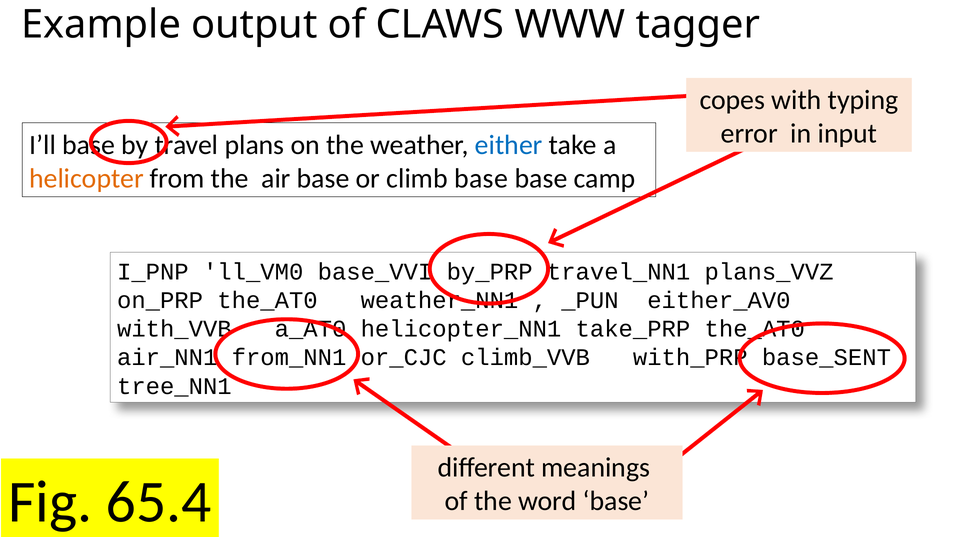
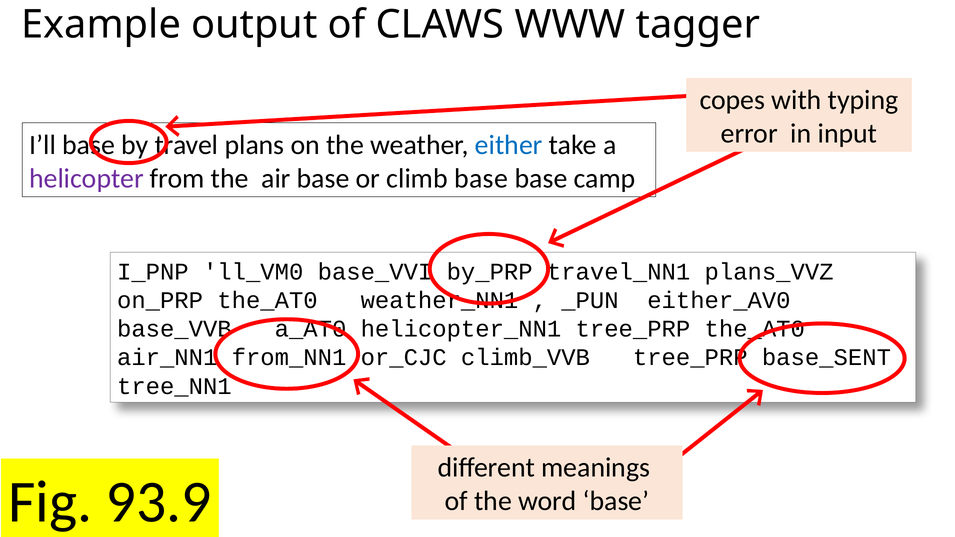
helicopter colour: orange -> purple (87, 178)
with_VVB: with_VVB -> base_VVB (174, 329)
helicopter_NN1 take_PRP: take_PRP -> tree_PRP (633, 329)
climb_VVB with_PRP: with_PRP -> tree_PRP (690, 358)
65.4: 65.4 -> 93.9 (159, 502)
